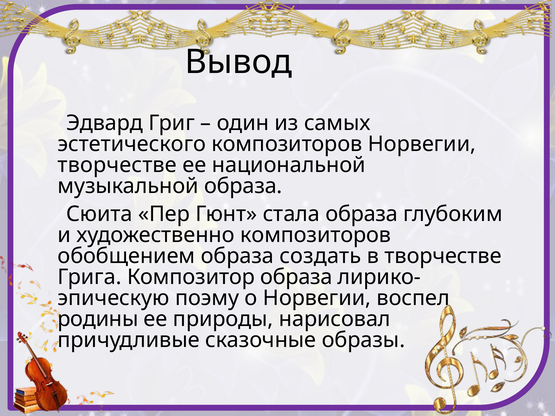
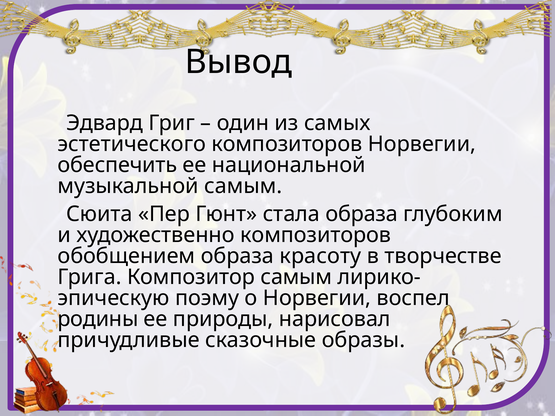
творчестве: творчестве -> обеспечить (117, 165)
музыкальной образа: образа -> самым (243, 186)
создать: создать -> красоту (320, 256)
Композитор образа: образа -> самым (296, 277)
